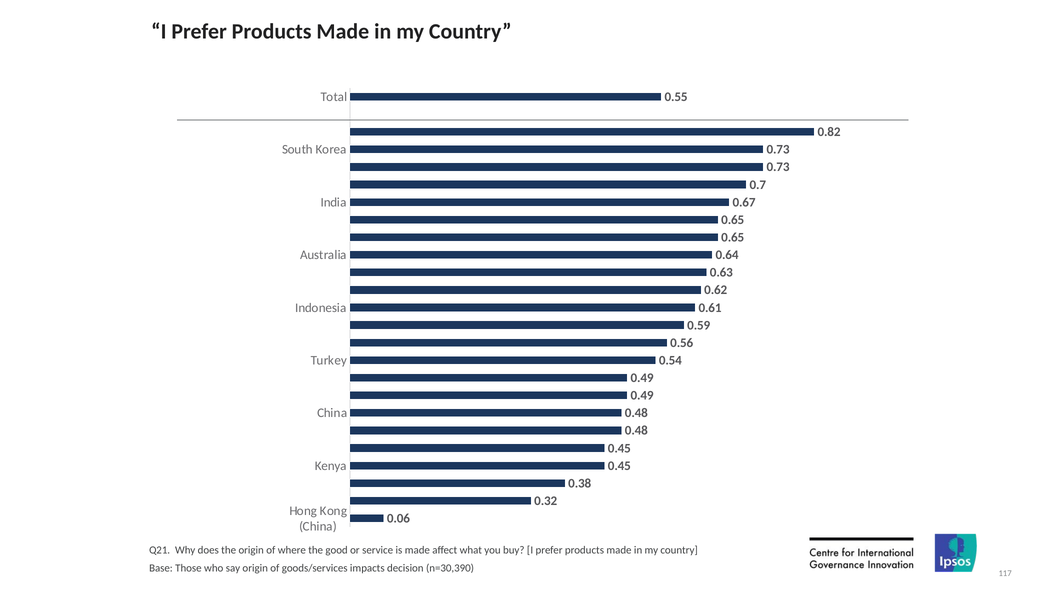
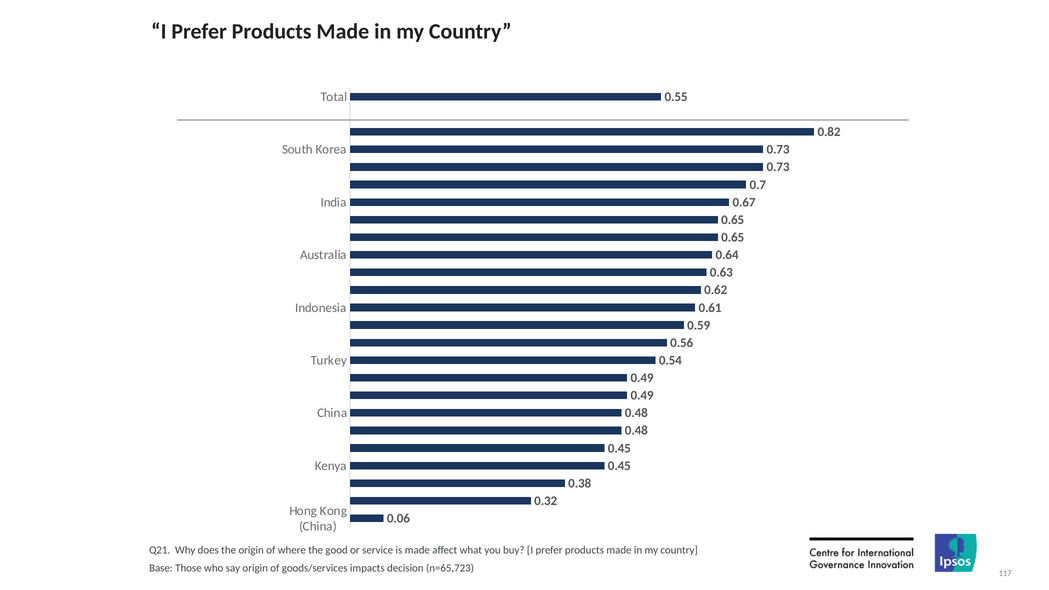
n=30,390: n=30,390 -> n=65,723 (450, 568)
